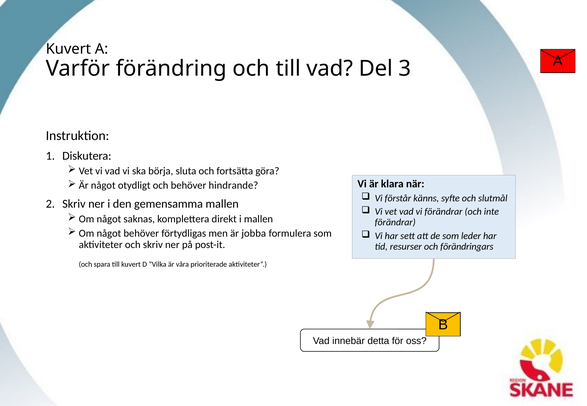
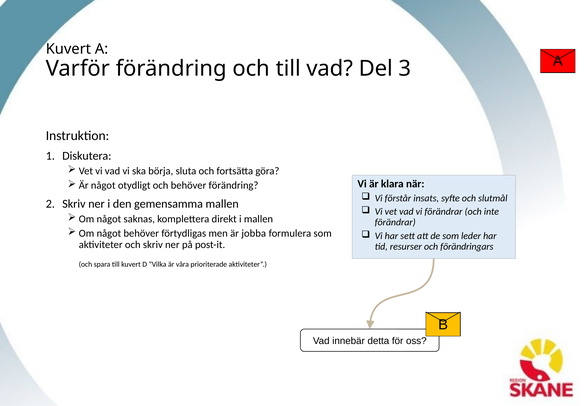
behöver hindrande: hindrande -> förändring (233, 186)
känns: känns -> insats (426, 198)
